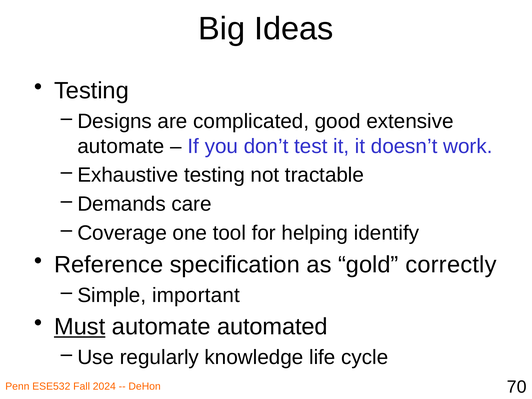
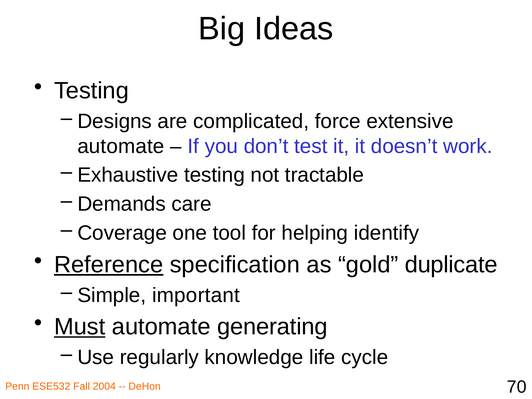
good: good -> force (338, 121)
Reference underline: none -> present (109, 265)
correctly: correctly -> duplicate (451, 265)
automated: automated -> generating (272, 327)
2024: 2024 -> 2004 (104, 386)
